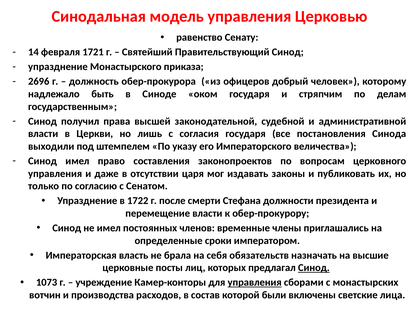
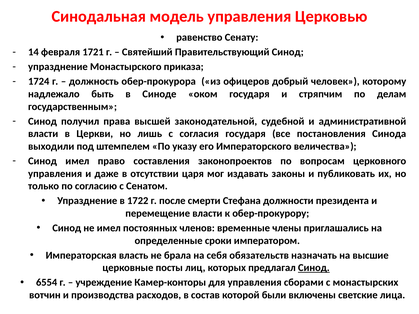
2696: 2696 -> 1724 (39, 82)
1073: 1073 -> 6554 (47, 283)
управления underline: present -> none (255, 283)
